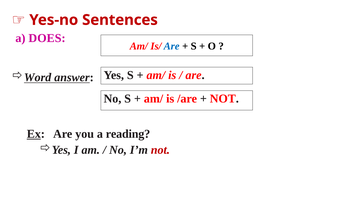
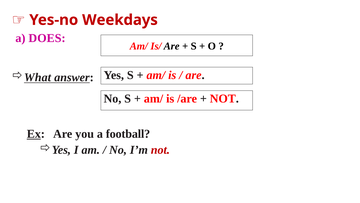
Sentences: Sentences -> Weekdays (120, 20)
Are colour: blue -> black (172, 46)
Word: Word -> What (38, 77)
reading: reading -> football (128, 133)
